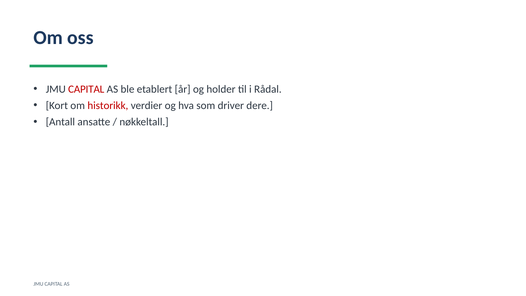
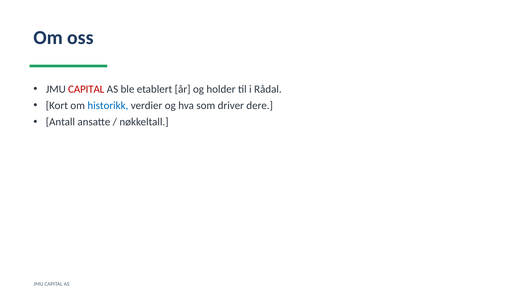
historikk colour: red -> blue (108, 106)
